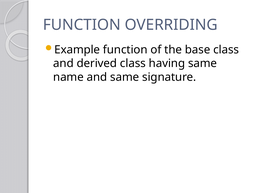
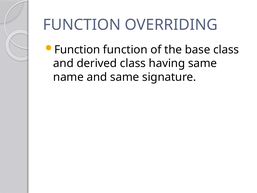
Example: Example -> Function (77, 50)
